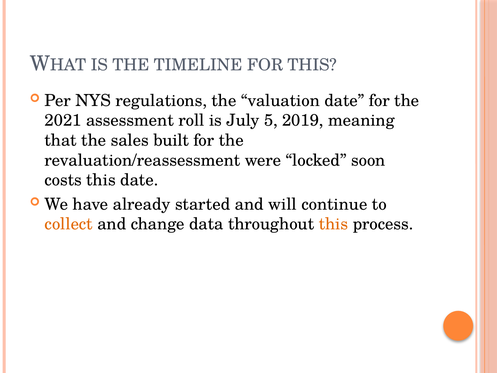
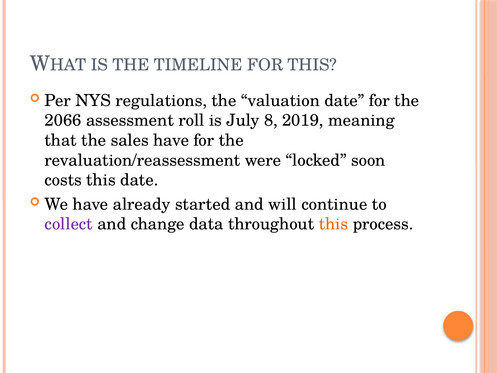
2021: 2021 -> 2066 (63, 120)
5: 5 -> 8 (271, 120)
sales built: built -> have (171, 140)
collect colour: orange -> purple (69, 224)
